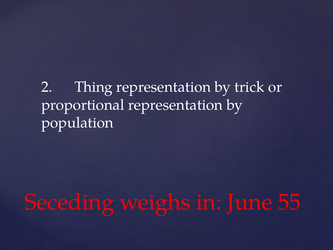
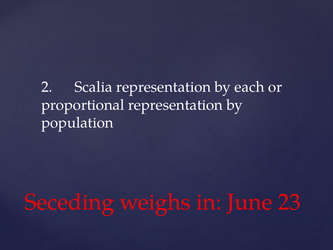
Thing: Thing -> Scalia (94, 87)
trick: trick -> each (249, 87)
55: 55 -> 23 (289, 202)
